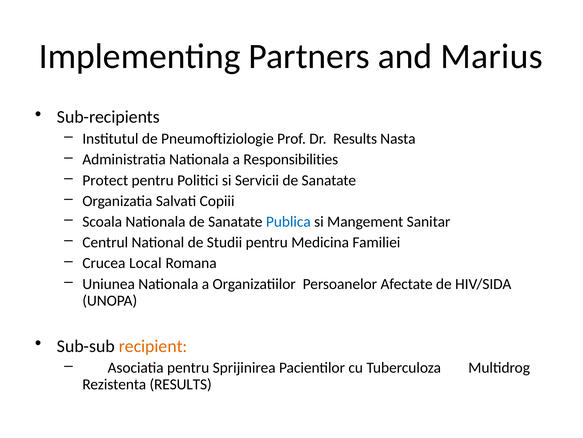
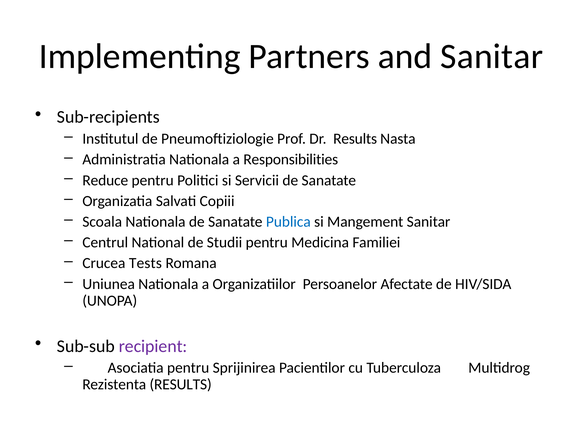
and Marius: Marius -> Sanitar (492, 56)
Protect: Protect -> Reduce (105, 180)
Local: Local -> Tests (145, 263)
recipient colour: orange -> purple (153, 346)
